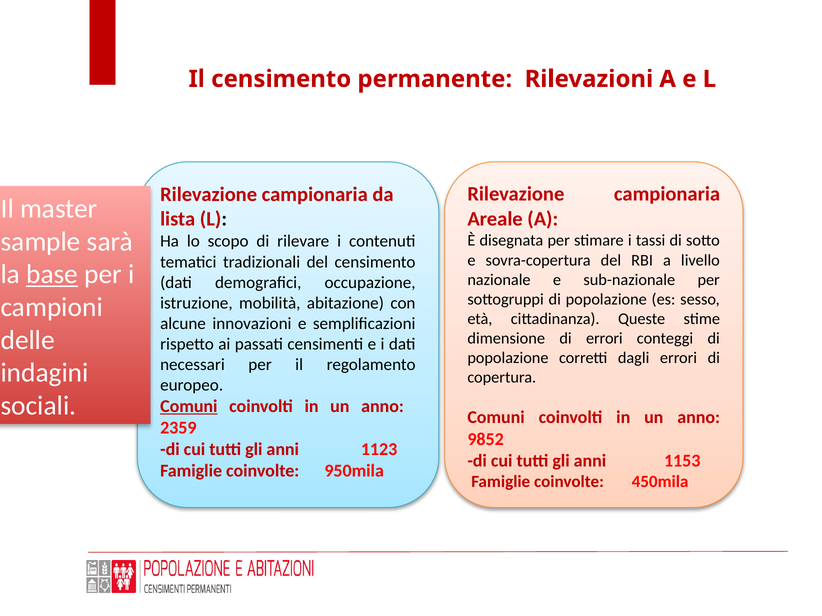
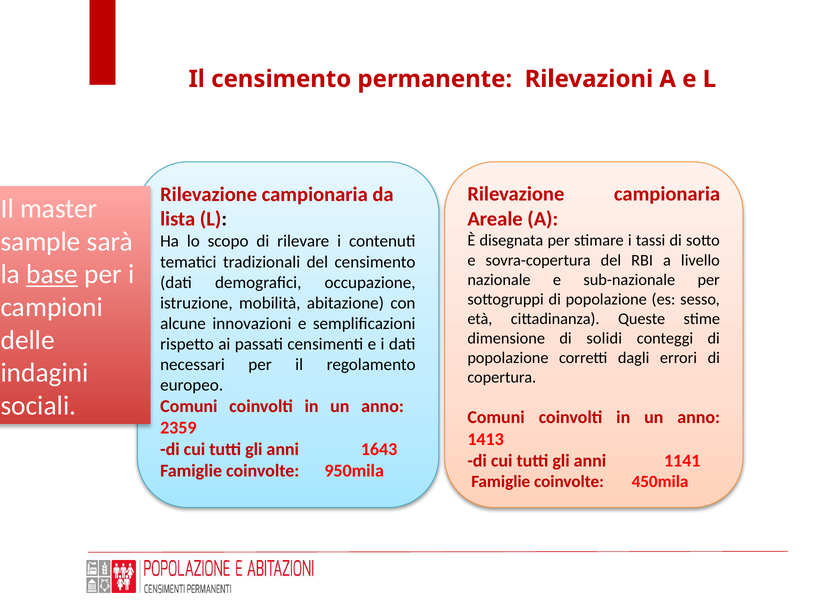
di errori: errori -> solidi (604, 339)
Comuni underline: present -> none (189, 407)
9852: 9852 -> 1413 (486, 439)
1123: 1123 -> 1643 (379, 450)
1153: 1153 -> 1141 (682, 461)
